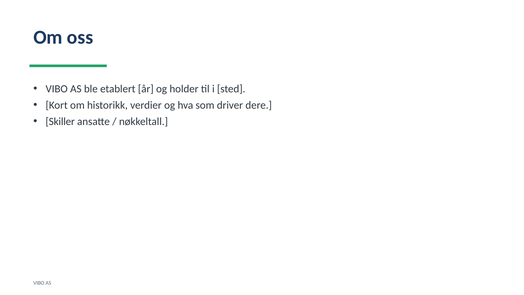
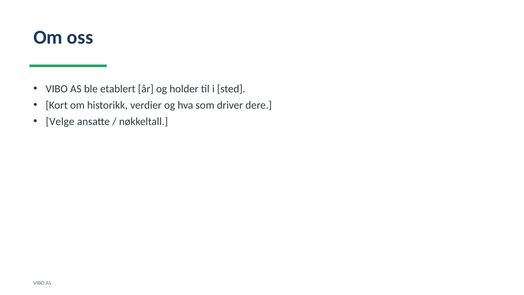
Skiller: Skiller -> Velge (60, 122)
